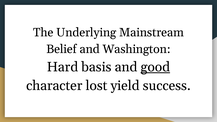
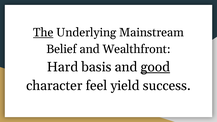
The underline: none -> present (43, 32)
Washington: Washington -> Wealthfront (137, 49)
lost: lost -> feel (96, 86)
